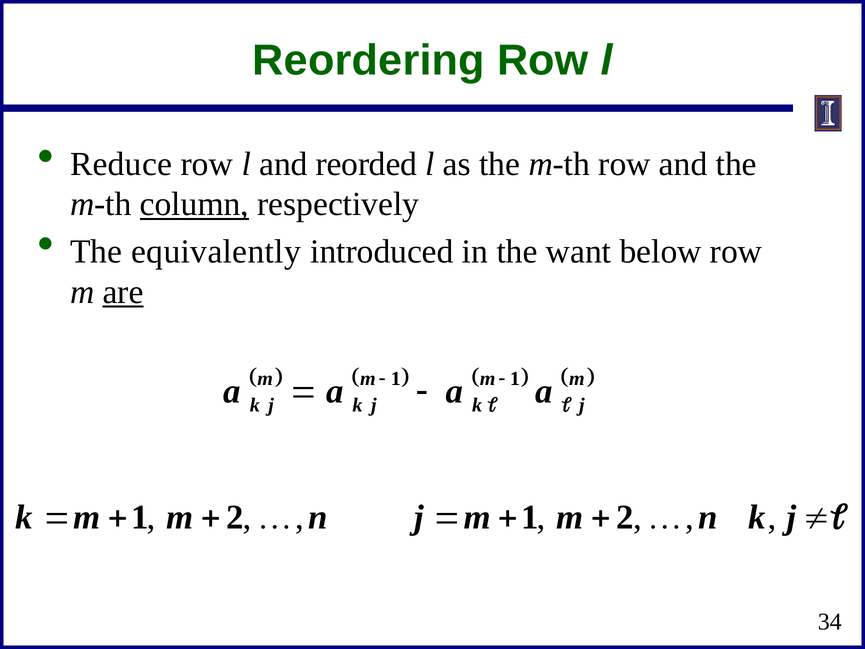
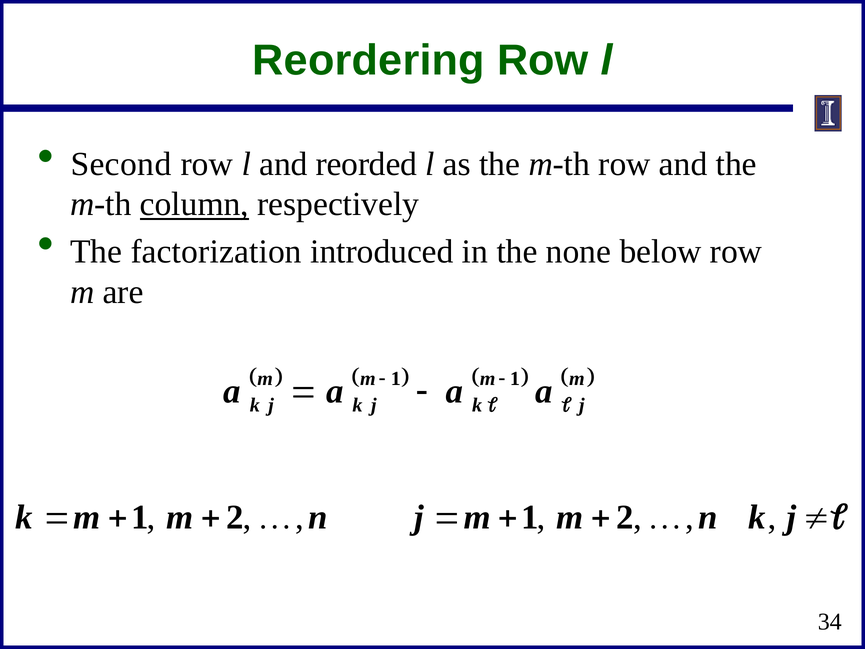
Reduce: Reduce -> Second (121, 164)
equivalently: equivalently -> factorization (216, 251)
want: want -> none (579, 251)
are underline: present -> none (123, 292)
